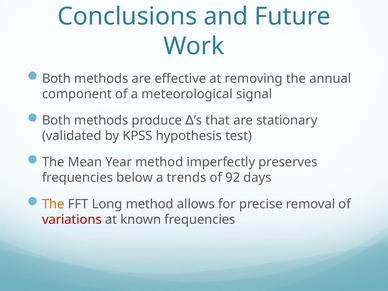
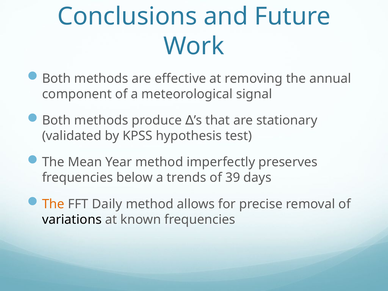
92: 92 -> 39 (233, 178)
Long: Long -> Daily (107, 204)
variations colour: red -> black (72, 220)
